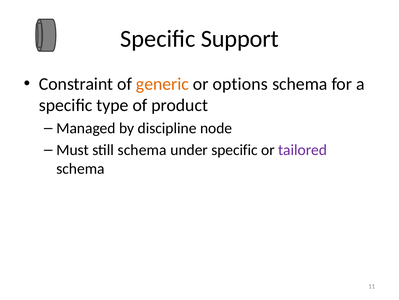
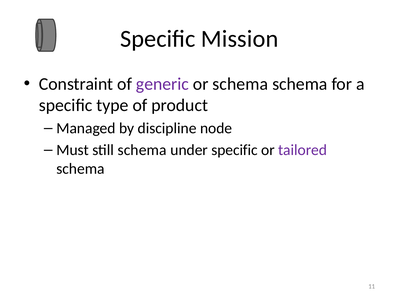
Support: Support -> Mission (240, 39)
generic colour: orange -> purple (162, 84)
or options: options -> schema (240, 84)
